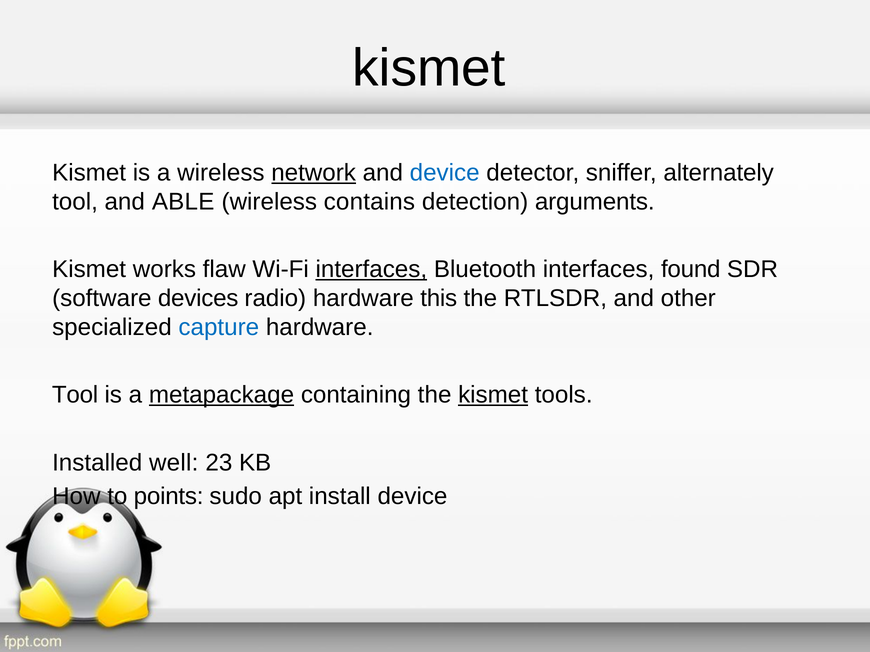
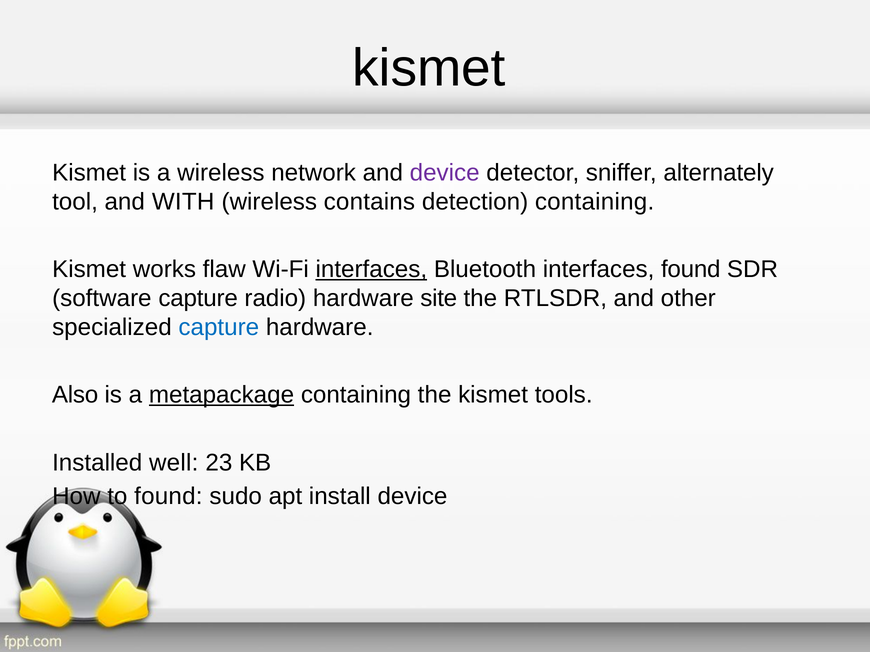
network underline: present -> none (314, 173)
device colour: blue -> purple (445, 173)
ABLE: ABLE -> WITH (183, 202)
detection arguments: arguments -> containing (595, 202)
software devices: devices -> capture (198, 299)
this: this -> site (439, 299)
Tool: Tool -> Also (75, 395)
kismet underline: present -> none (493, 395)
to points: points -> found (168, 497)
